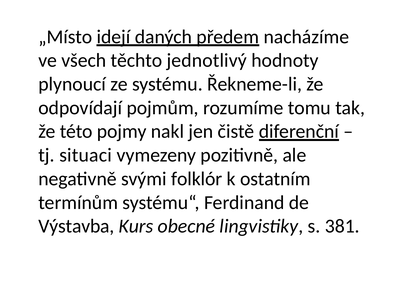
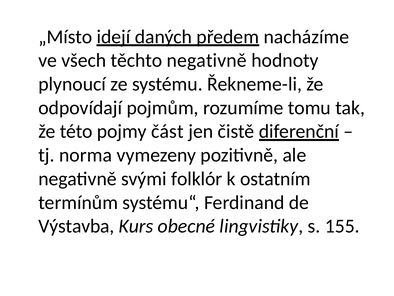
těchto jednotlivý: jednotlivý -> negativně (207, 60)
nakl: nakl -> část (167, 131)
situaci: situaci -> norma (86, 155)
381: 381 -> 155 (342, 226)
